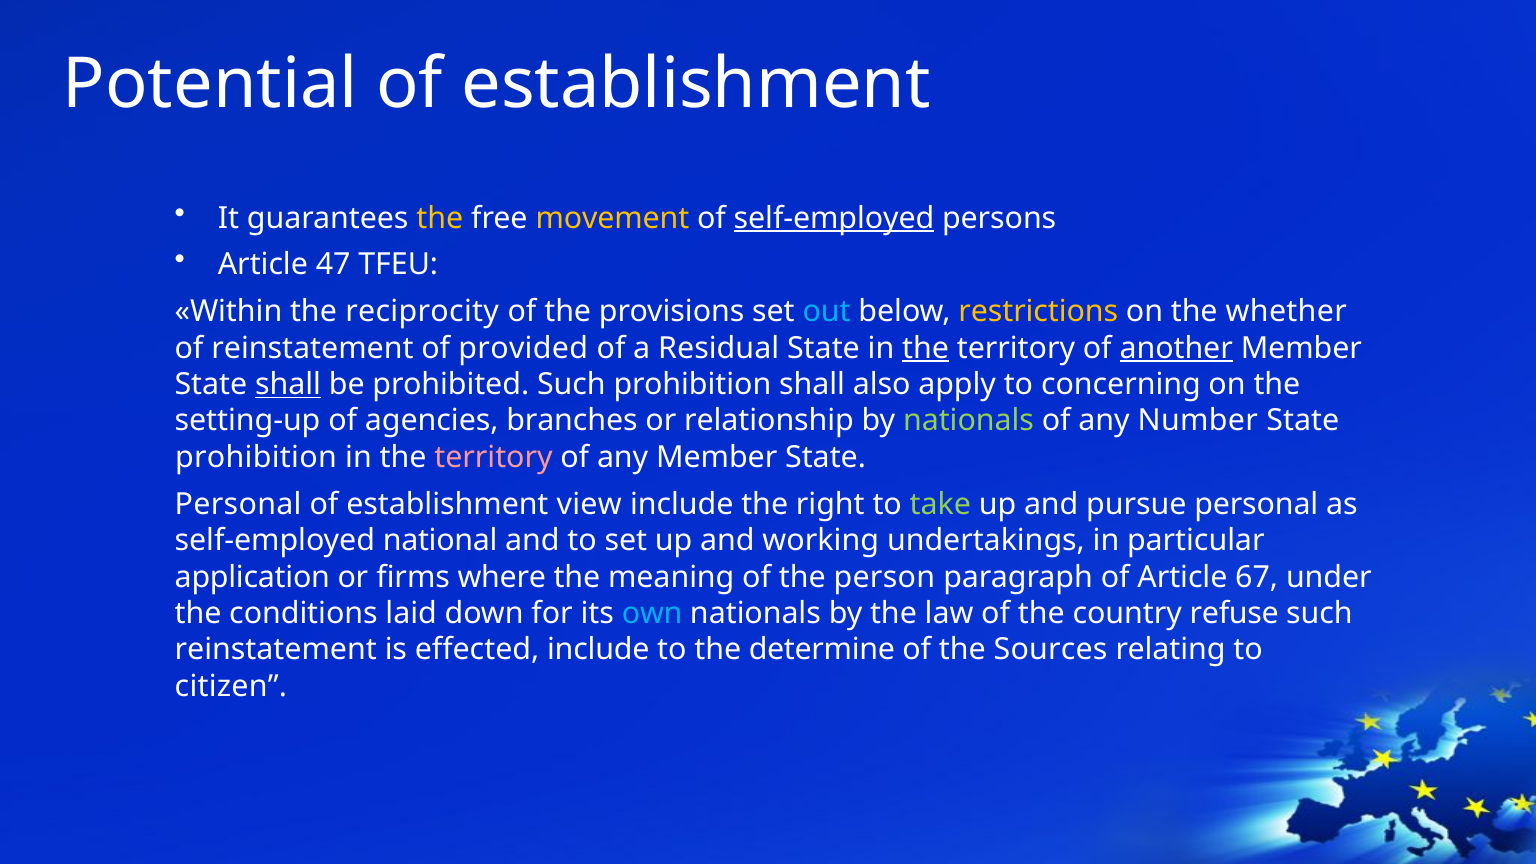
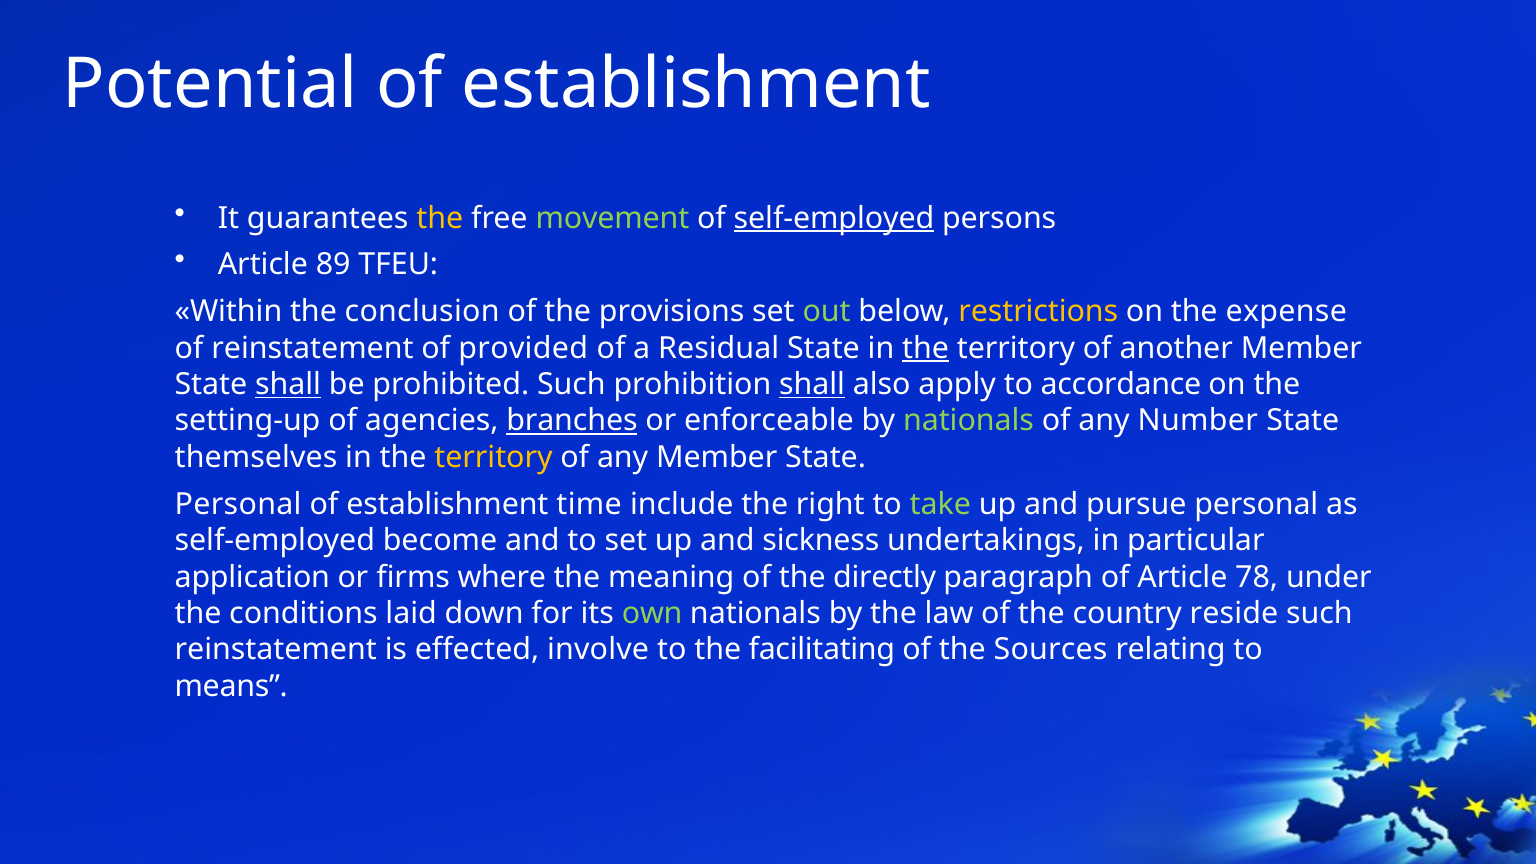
movement colour: yellow -> light green (612, 218)
47: 47 -> 89 (333, 265)
reciprocity: reciprocity -> conclusion (422, 312)
out colour: light blue -> light green (827, 312)
whether: whether -> expense (1286, 312)
another underline: present -> none (1176, 348)
shall underline: none -> present (812, 384)
concerning: concerning -> accordance (1121, 384)
branches underline: none -> present (572, 421)
relationship: relationship -> enforceable (769, 421)
prohibition: prohibition -> themselves (256, 457)
territory colour: pink -> yellow (493, 457)
view: view -> time (589, 504)
national: national -> become (440, 541)
working: working -> sickness (821, 541)
person: person -> directly (885, 577)
67: 67 -> 78 (1257, 577)
own colour: light blue -> light green (652, 613)
refuse: refuse -> reside (1234, 613)
effected include: include -> involve (598, 650)
determine: determine -> facilitating (822, 650)
citizen: citizen -> means (231, 686)
